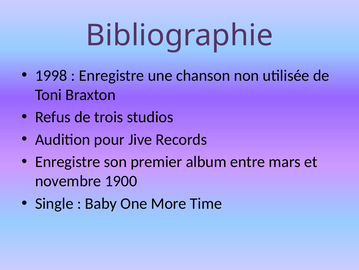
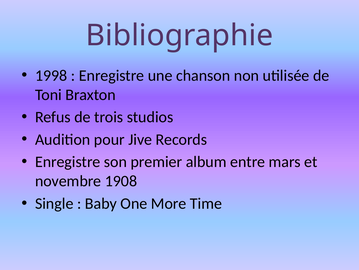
1900: 1900 -> 1908 (121, 181)
